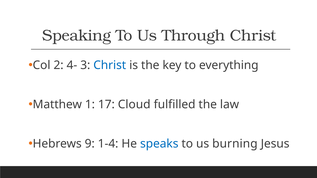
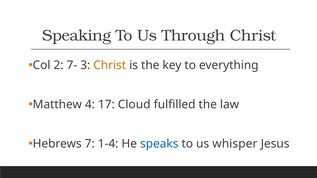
4-: 4- -> 7- (72, 65)
Christ colour: blue -> orange (110, 65)
1: 1 -> 4 (90, 105)
9: 9 -> 7 (90, 144)
burning: burning -> whisper (235, 144)
